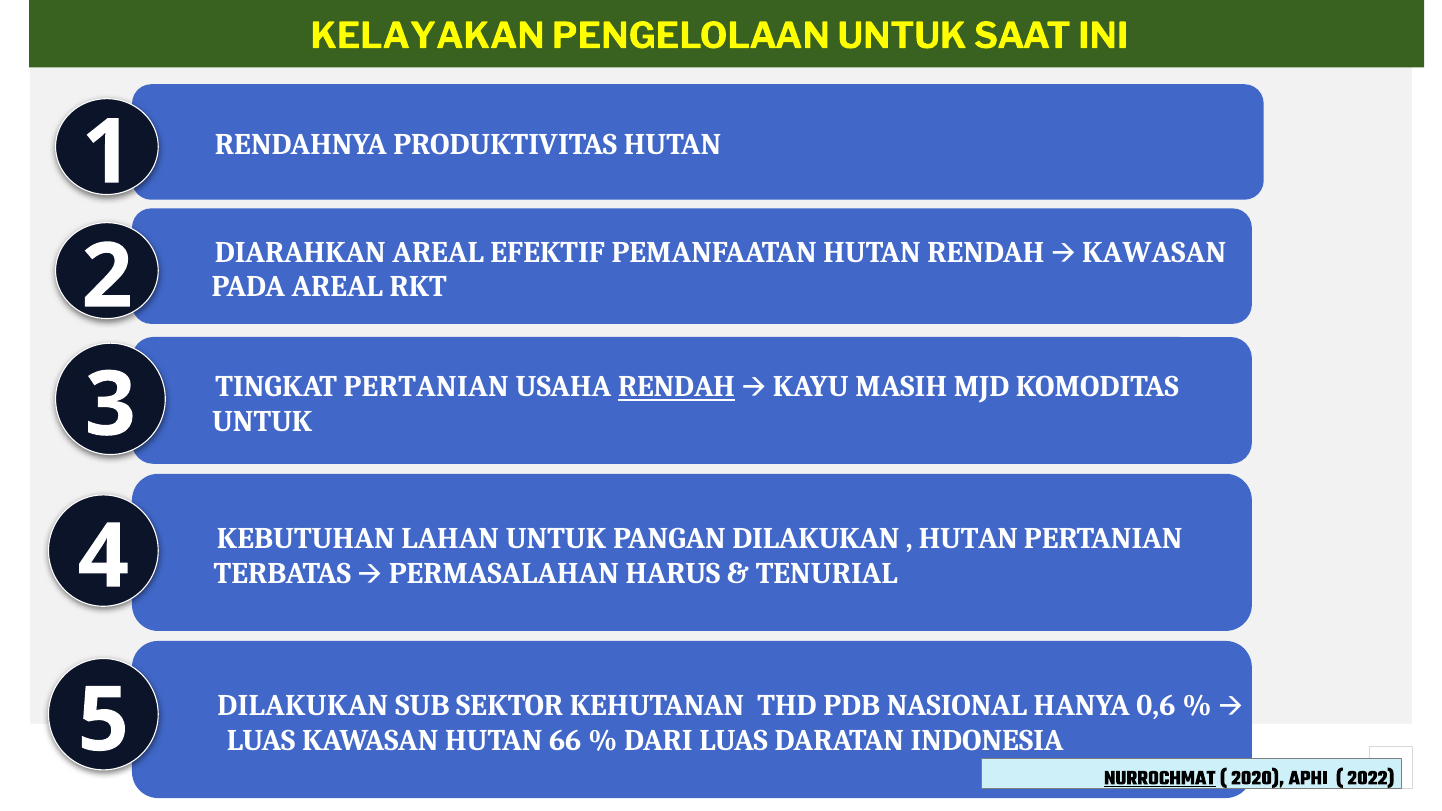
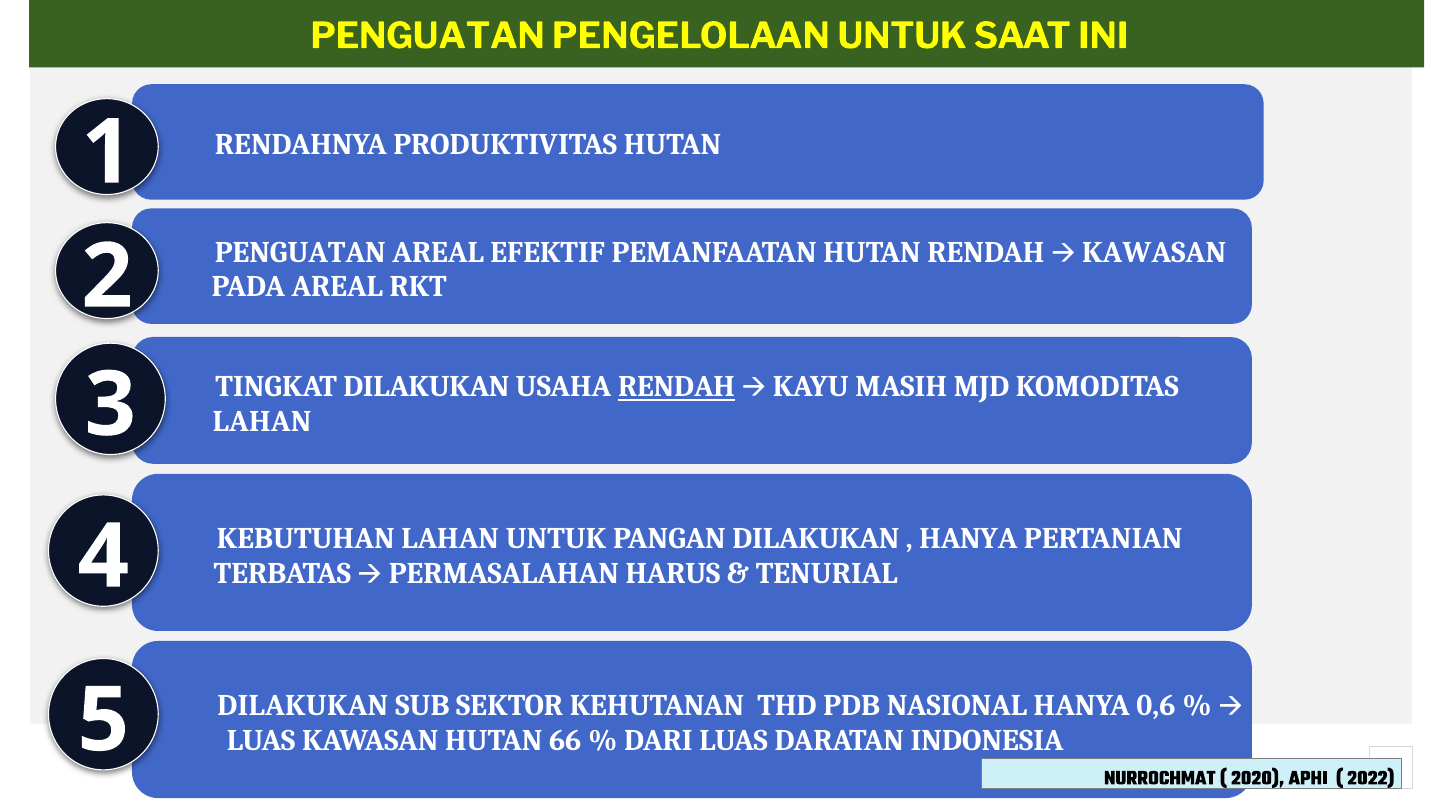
KELAYAKAN: KELAYAKAN -> PENGUATAN (428, 36)
DIARAHKAN: DIARAHKAN -> PENGUATAN (300, 253)
TINGKAT PERTANIAN: PERTANIAN -> DILAKUKAN (426, 387)
UNTUK: UNTUK -> LAHAN (262, 421)
HUTAN: HUTAN -> HANYA (968, 539)
NURROCHMAT underline: present -> none (1160, 778)
